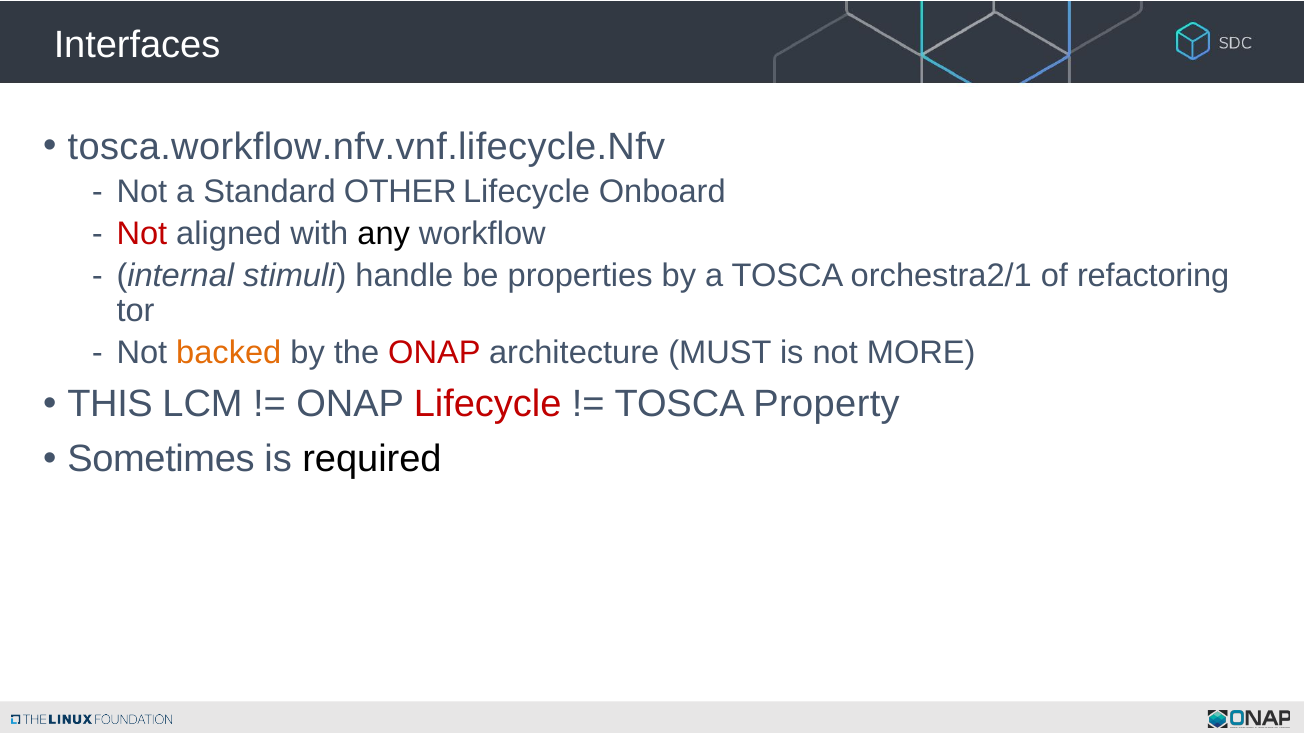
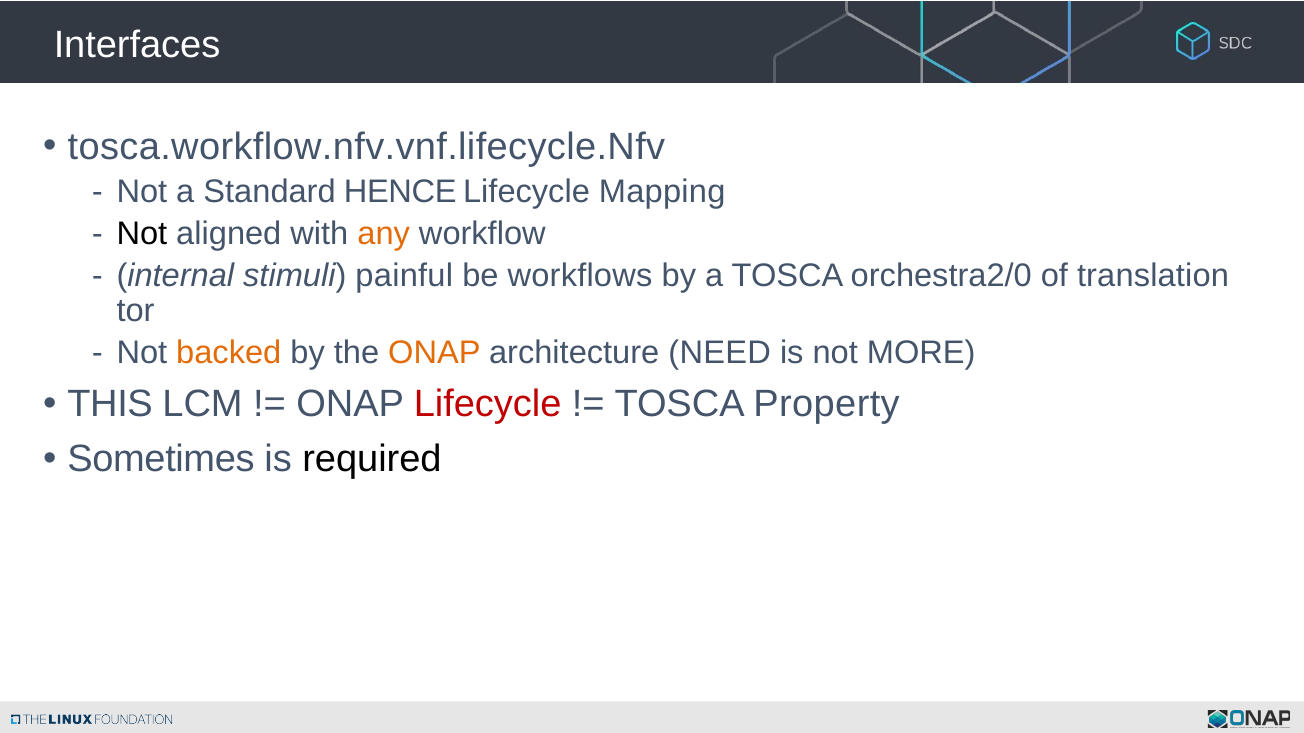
OTHER: OTHER -> HENCE (400, 192)
Onboard: Onboard -> Mapping (662, 192)
Not colour: red -> black (142, 234)
any colour: black -> orange (384, 234)
handle: handle -> painful (404, 276)
properties: properties -> workflows (580, 276)
orchestra2/1: orchestra2/1 -> orchestra2/0 (941, 276)
refactoring: refactoring -> translation (1153, 276)
ONAP colour: red -> orange (434, 353)
MUST: MUST -> NEED (720, 353)
